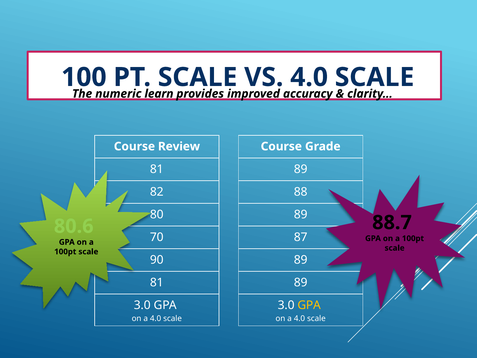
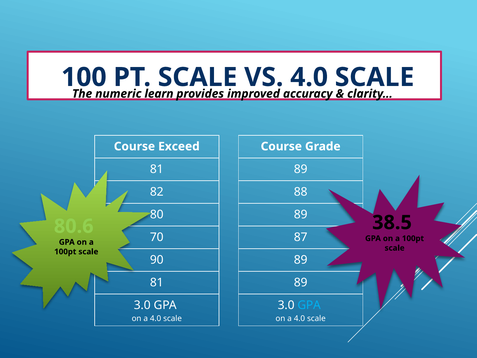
Review: Review -> Exceed (179, 146)
88.7: 88.7 -> 38.5 (392, 222)
GPA colour: yellow -> light blue (309, 305)
